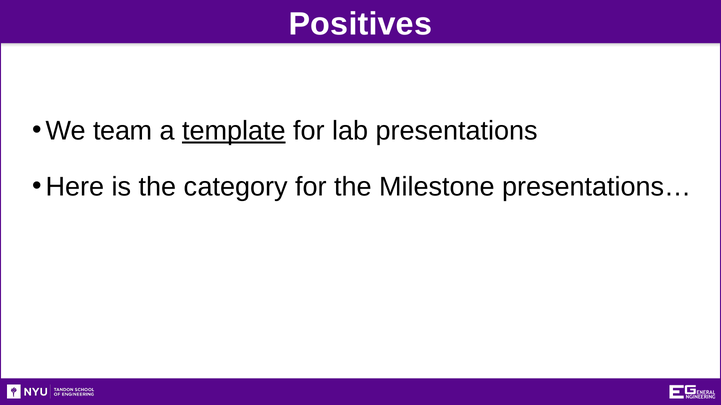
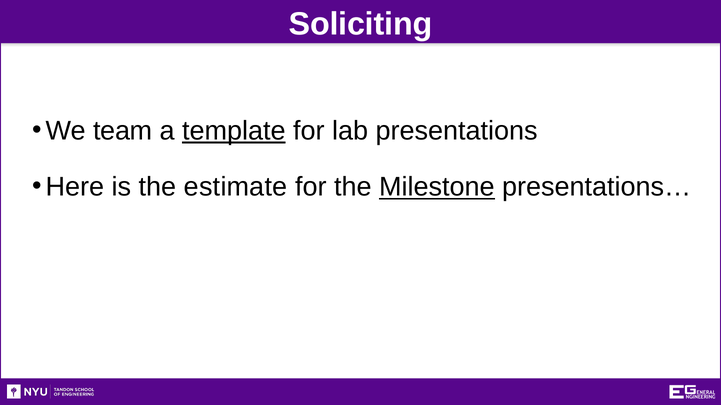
Positives: Positives -> Soliciting (361, 24)
category: category -> estimate (236, 187)
Milestone underline: none -> present (437, 187)
